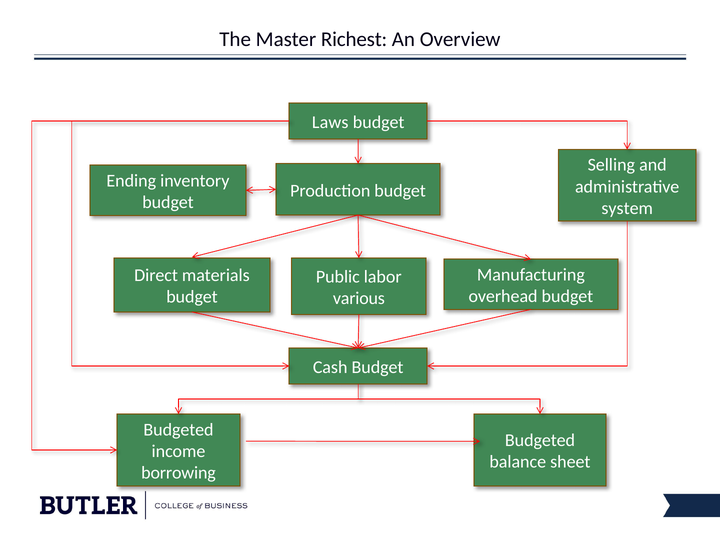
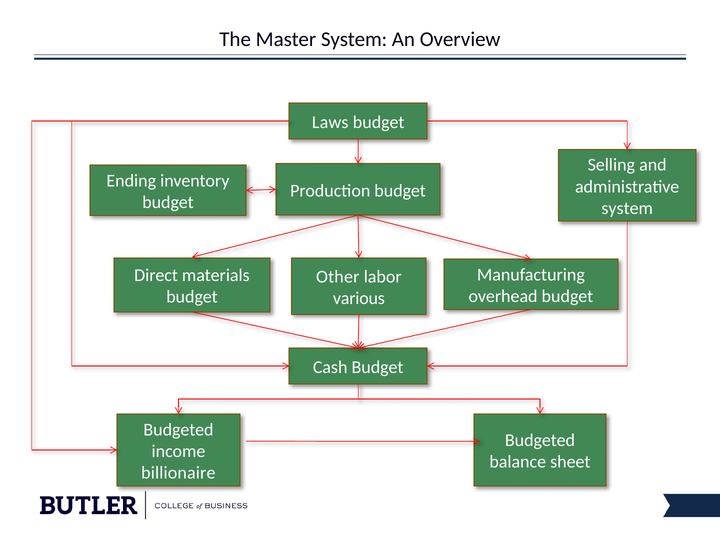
Master Richest: Richest -> System (354, 39)
Public: Public -> Other (338, 277)
borrowing: borrowing -> billionaire (178, 473)
